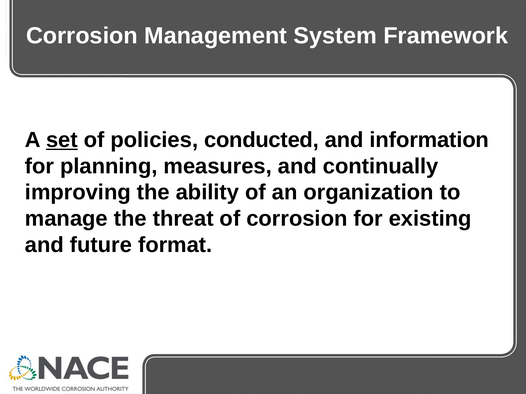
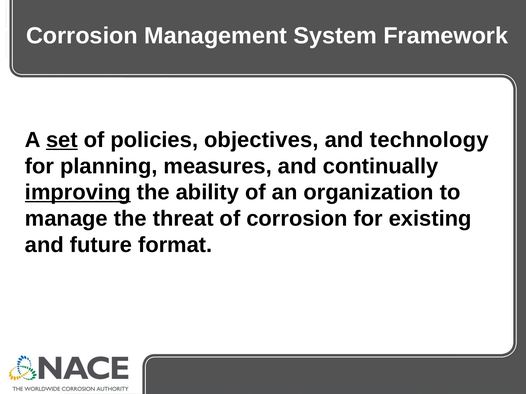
conducted: conducted -> objectives (261, 140)
information: information -> technology (429, 140)
improving underline: none -> present (78, 193)
